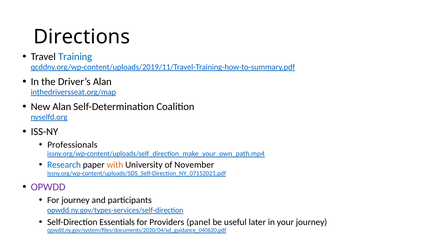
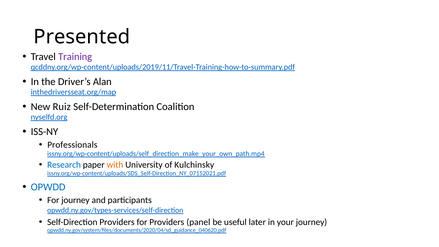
Directions: Directions -> Presented (82, 37)
Training colour: blue -> purple (75, 57)
New Alan: Alan -> Ruiz (62, 107)
November: November -> Kulchinsky (194, 165)
OPWDD colour: purple -> blue (48, 187)
Self-Direction Essentials: Essentials -> Providers (117, 222)
